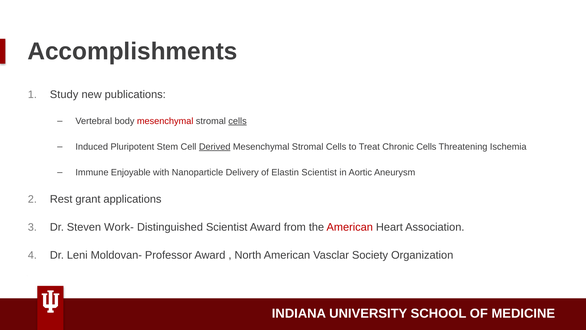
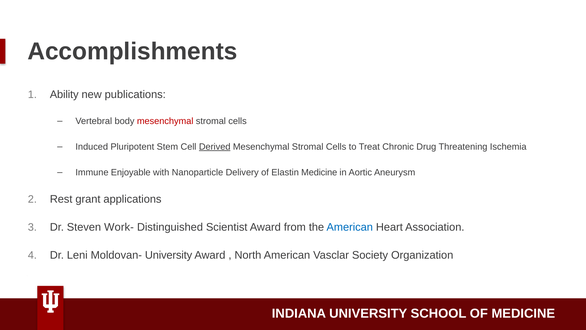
Study: Study -> Ability (64, 94)
cells underline: present -> none (238, 121)
Chronic Cells: Cells -> Drug (426, 147)
Elastin Scientist: Scientist -> Medicine (319, 172)
American colour: red -> blue (350, 227)
Moldovan- Professor: Professor -> University (169, 255)
